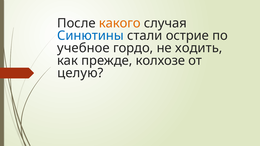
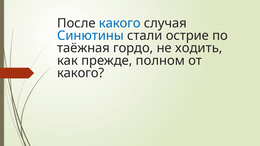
какого colour: orange -> blue (120, 23)
учебное: учебное -> таёжная (83, 48)
колхозе: колхозе -> полном (160, 61)
целую: целую -> какого (81, 73)
